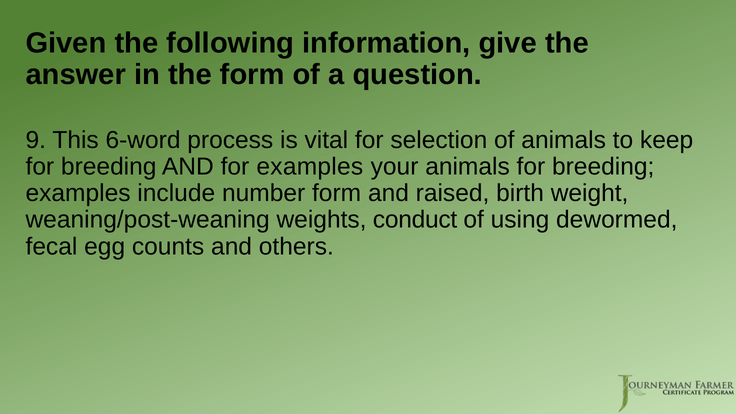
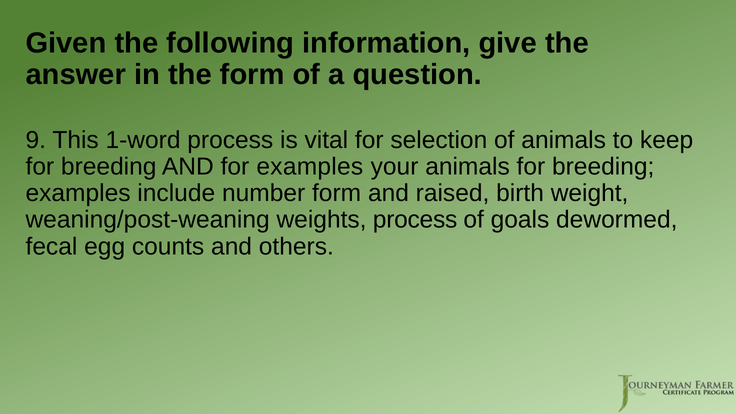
6-word: 6-word -> 1-word (143, 140)
weights conduct: conduct -> process (415, 220)
using: using -> goals (520, 220)
